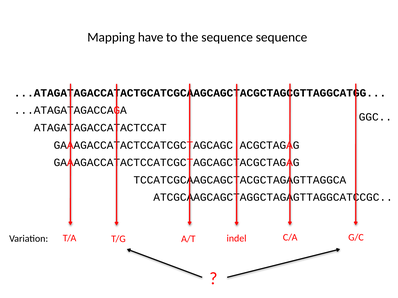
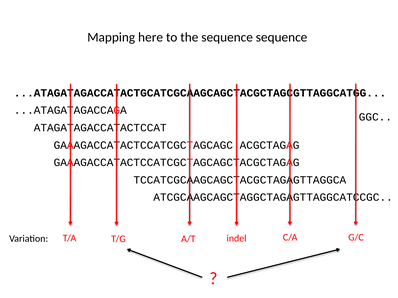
have: have -> here (151, 37)
